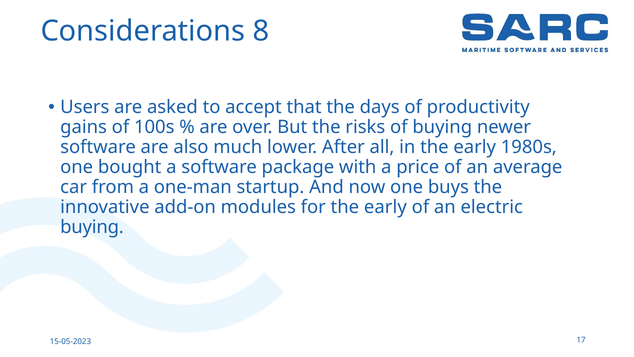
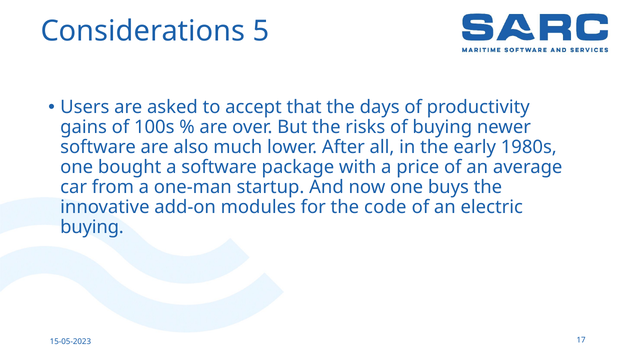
8: 8 -> 5 (261, 31)
for the early: early -> code (385, 207)
